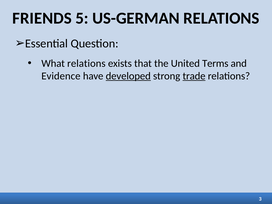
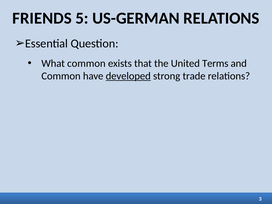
What relations: relations -> common (86, 63)
Evidence: Evidence -> Common (61, 76)
trade underline: present -> none (194, 76)
